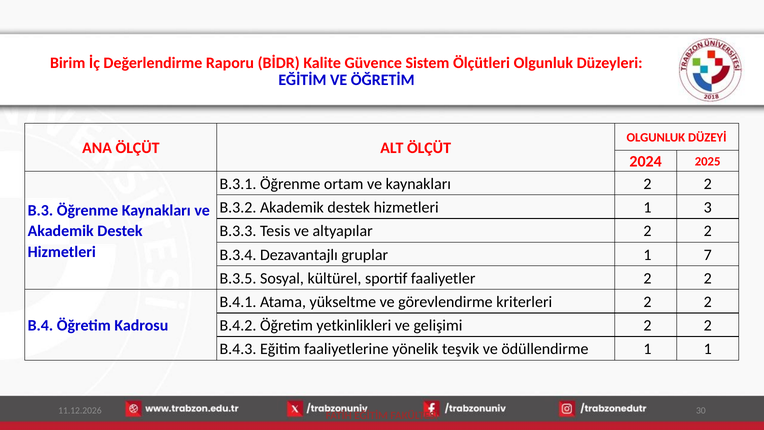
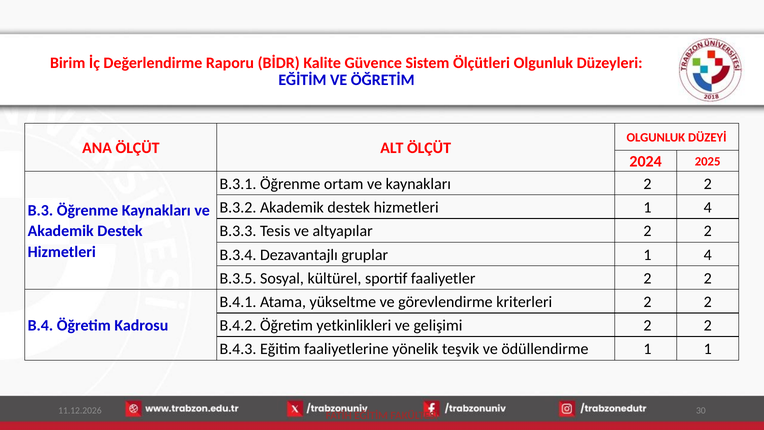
hizmetleri 1 3: 3 -> 4 (708, 207)
gruplar 1 7: 7 -> 4 (708, 255)
